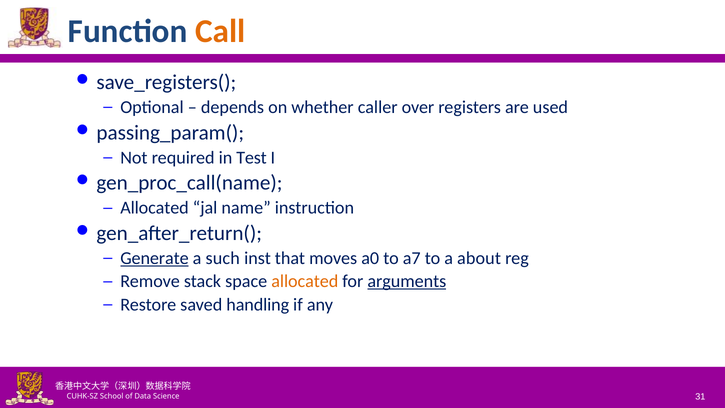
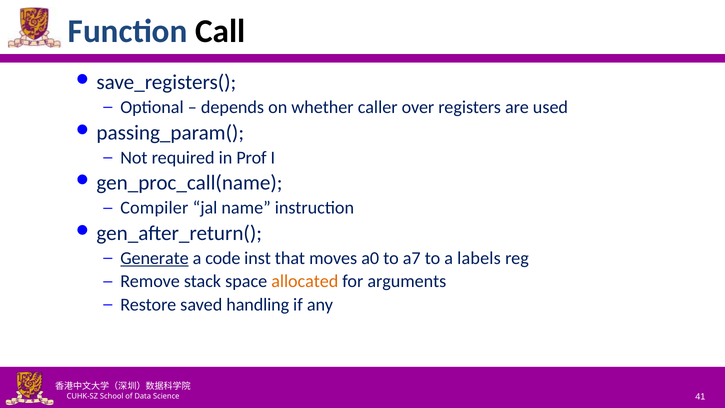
Call colour: orange -> black (220, 31)
Test: Test -> Prof (251, 158)
Allocated: Allocated -> Compiler (154, 208)
such: such -> code (223, 258)
about: about -> labels (479, 258)
arguments underline: present -> none (407, 281)
31: 31 -> 41 (700, 397)
